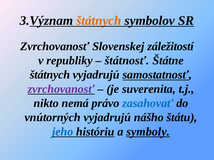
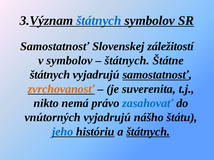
štátnych colour: orange -> blue (99, 21)
Zvrchovanosť: Zvrchovanosť -> Samostatnosť (55, 46)
v republiky: republiky -> symbolov (70, 61)
štátnosť: štátnosť -> štátnych (127, 61)
zvrchovanosť colour: purple -> orange (61, 89)
a symboly: symboly -> štátnych (148, 132)
